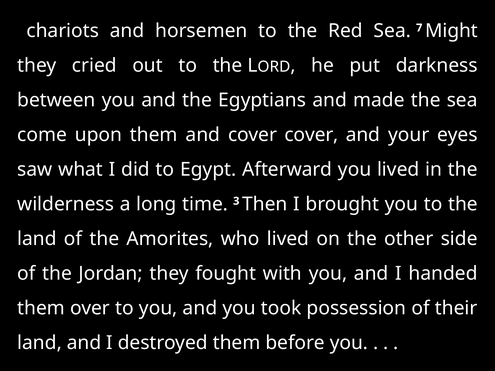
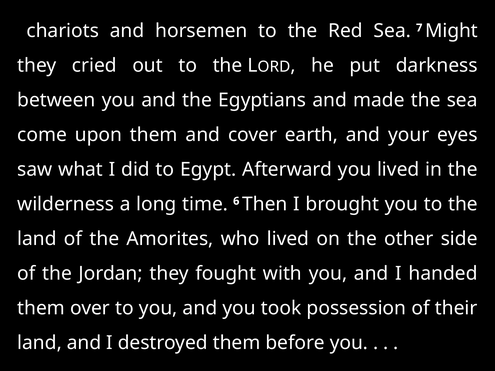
cover cover: cover -> earth (311, 135)
3: 3 -> 6 (236, 201)
